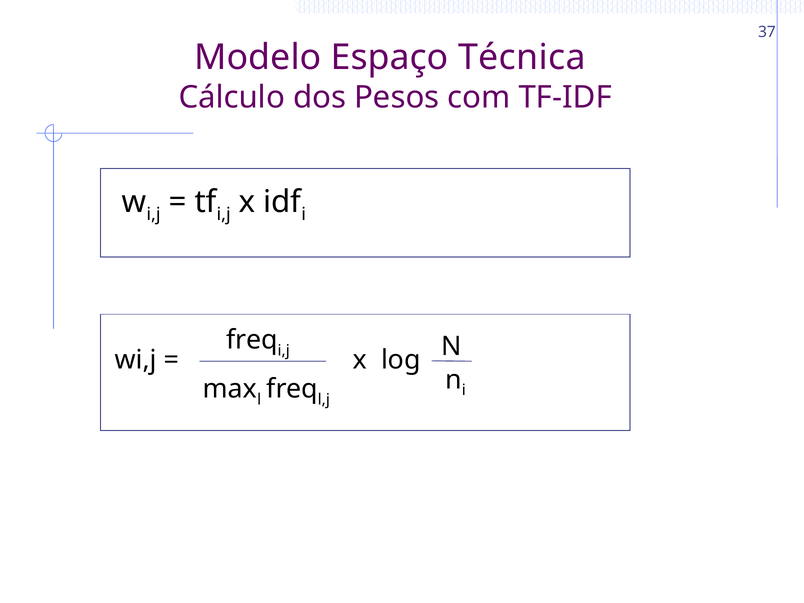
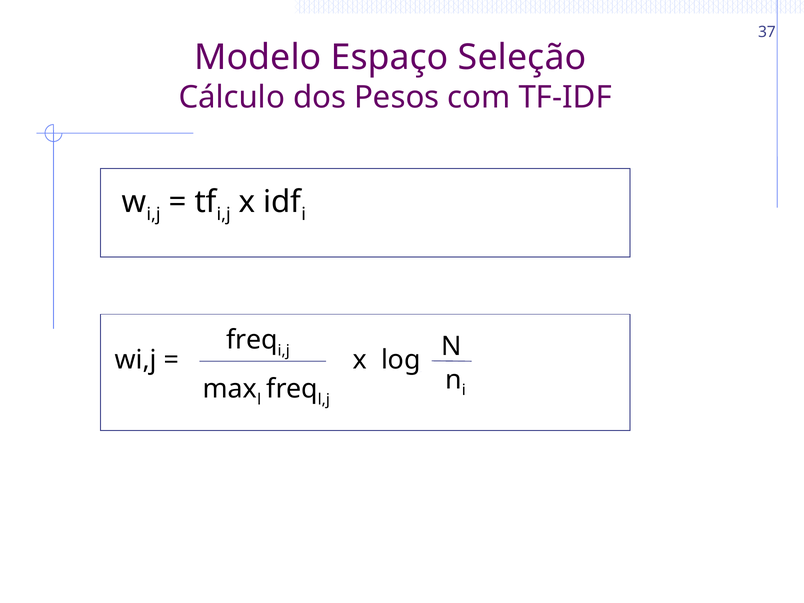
Técnica: Técnica -> Seleção (522, 57)
